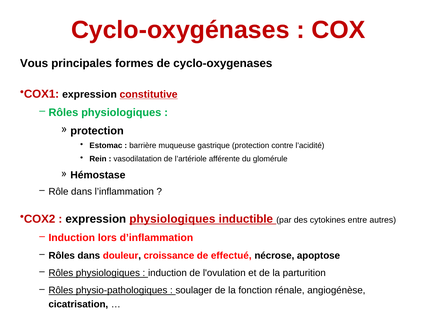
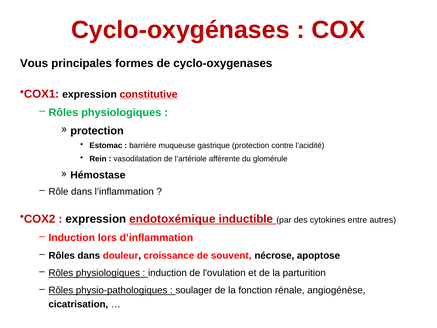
expression physiologiques: physiologiques -> endotoxémique (172, 219)
effectué: effectué -> souvent (231, 255)
